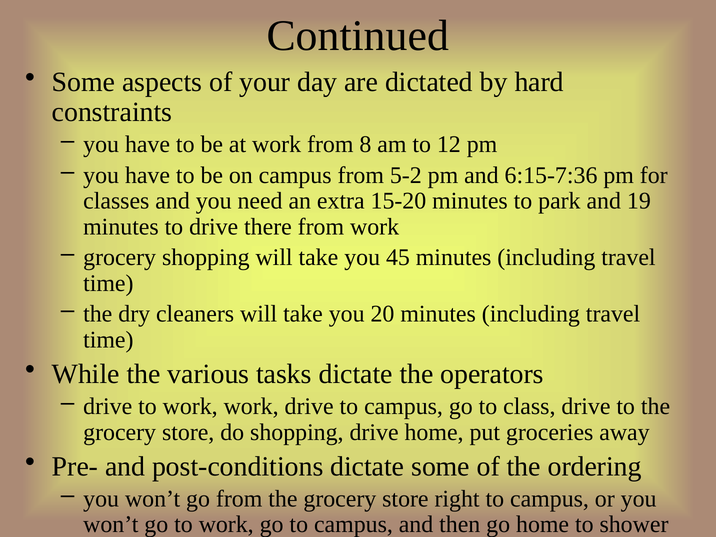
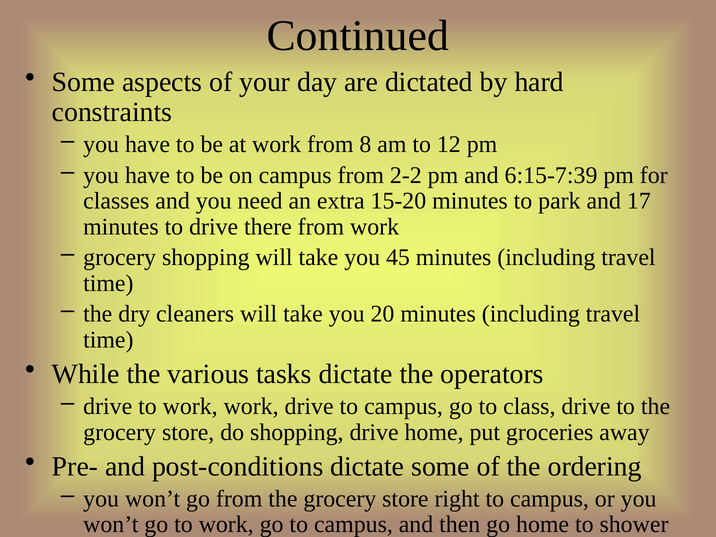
5-2: 5-2 -> 2-2 (406, 175)
6:15-7:36: 6:15-7:36 -> 6:15-7:39 (551, 175)
19: 19 -> 17 (639, 201)
